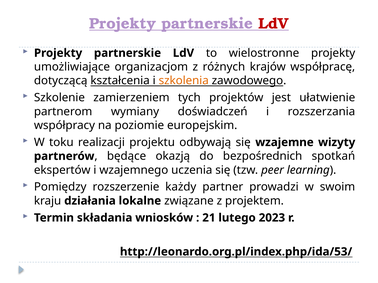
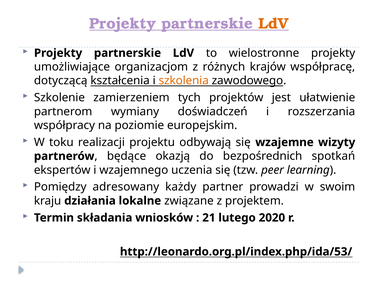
LdV colour: red -> orange (273, 24)
rozszerzenie: rozszerzenie -> adresowany (126, 187)
2023: 2023 -> 2020 (272, 218)
